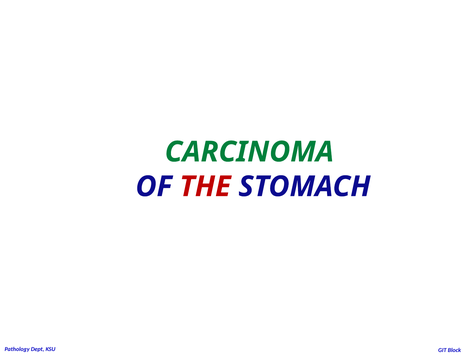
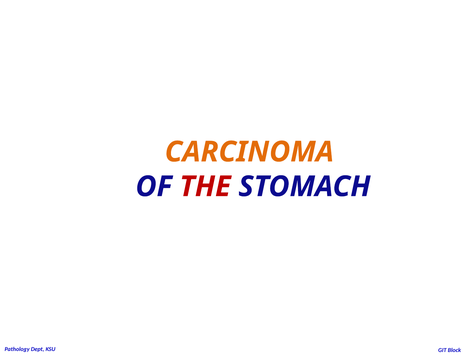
CARCINOMA colour: green -> orange (249, 152)
